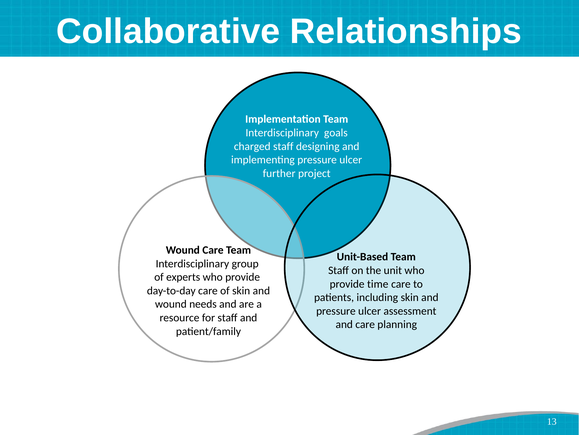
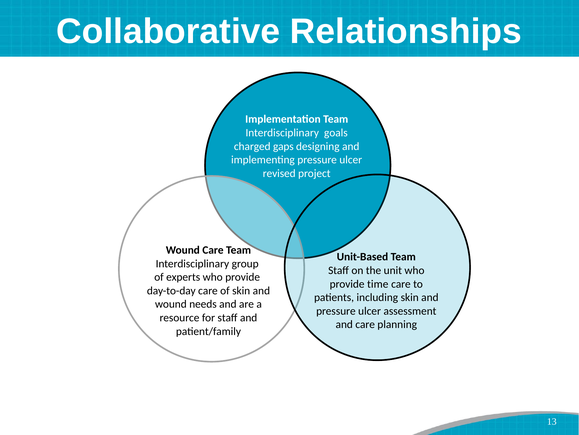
charged staff: staff -> gaps (283, 146)
further: further -> revised (279, 173)
